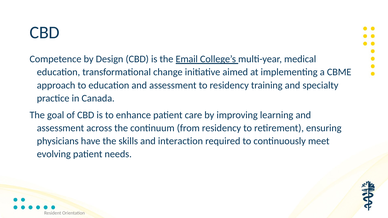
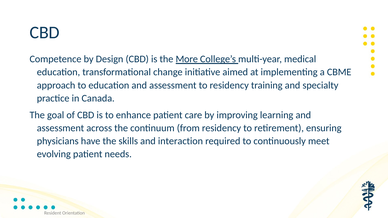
Email: Email -> More (187, 59)
